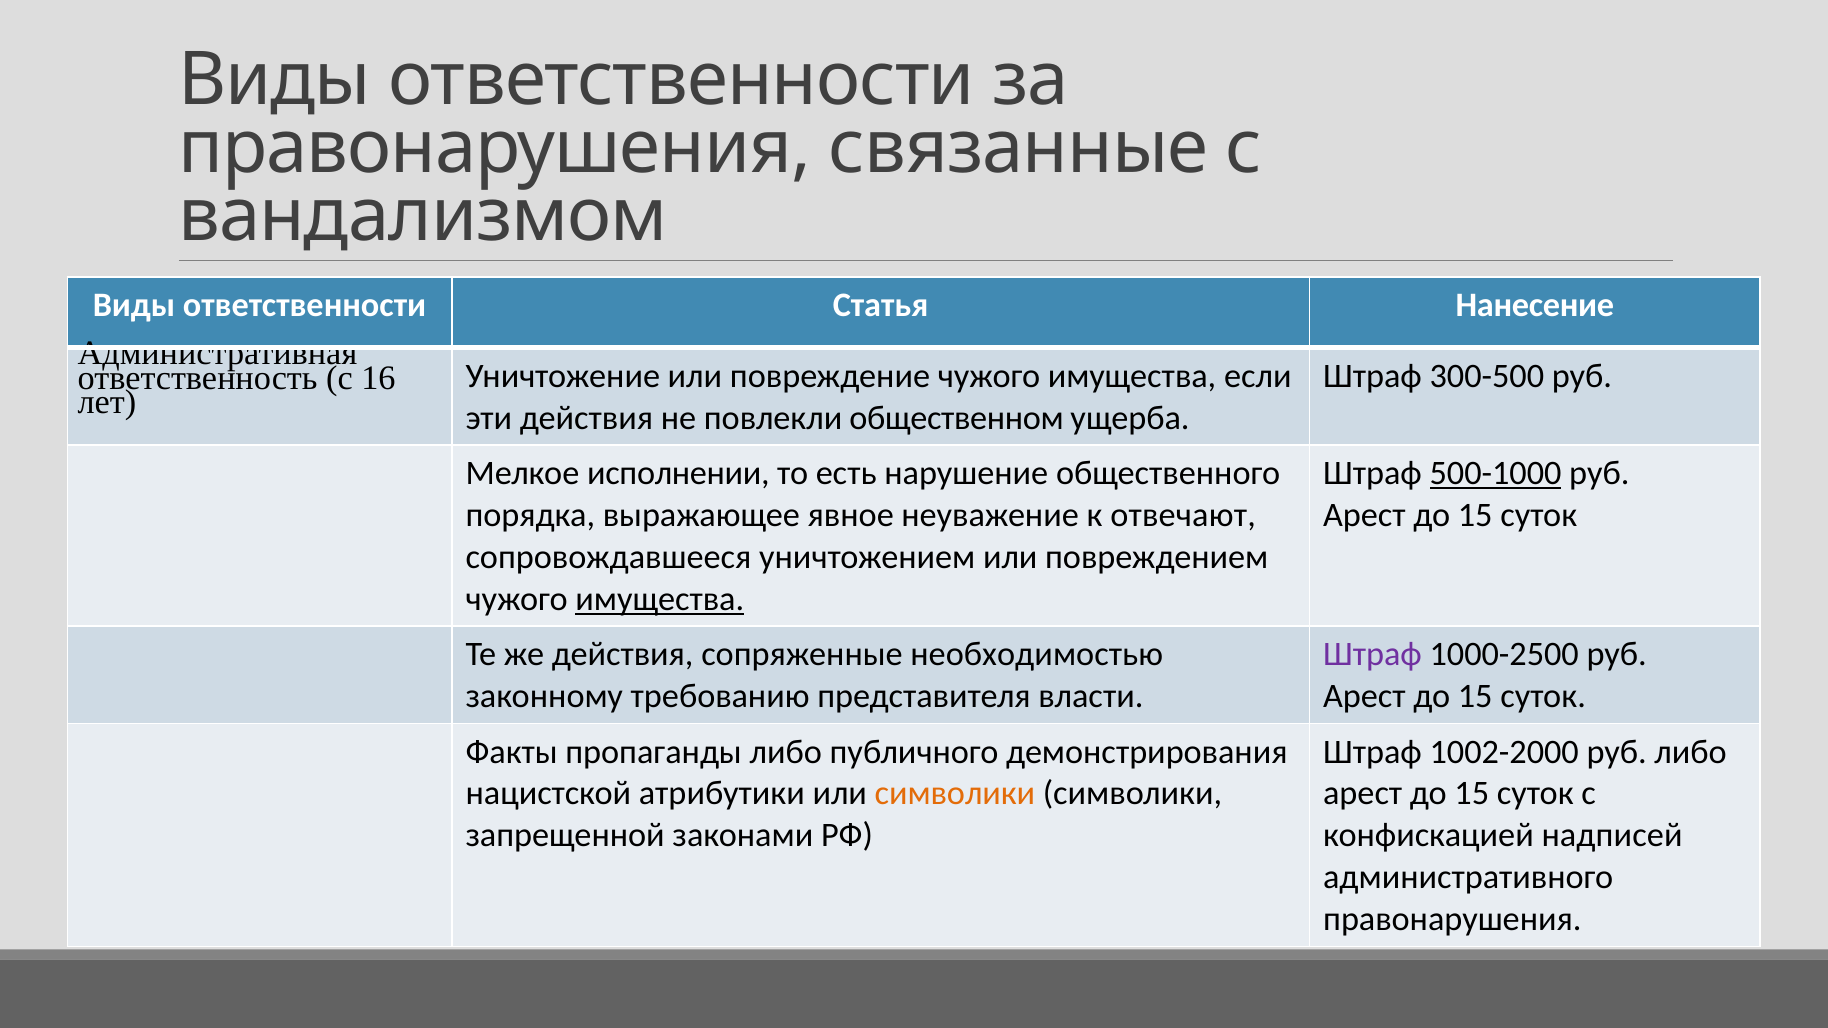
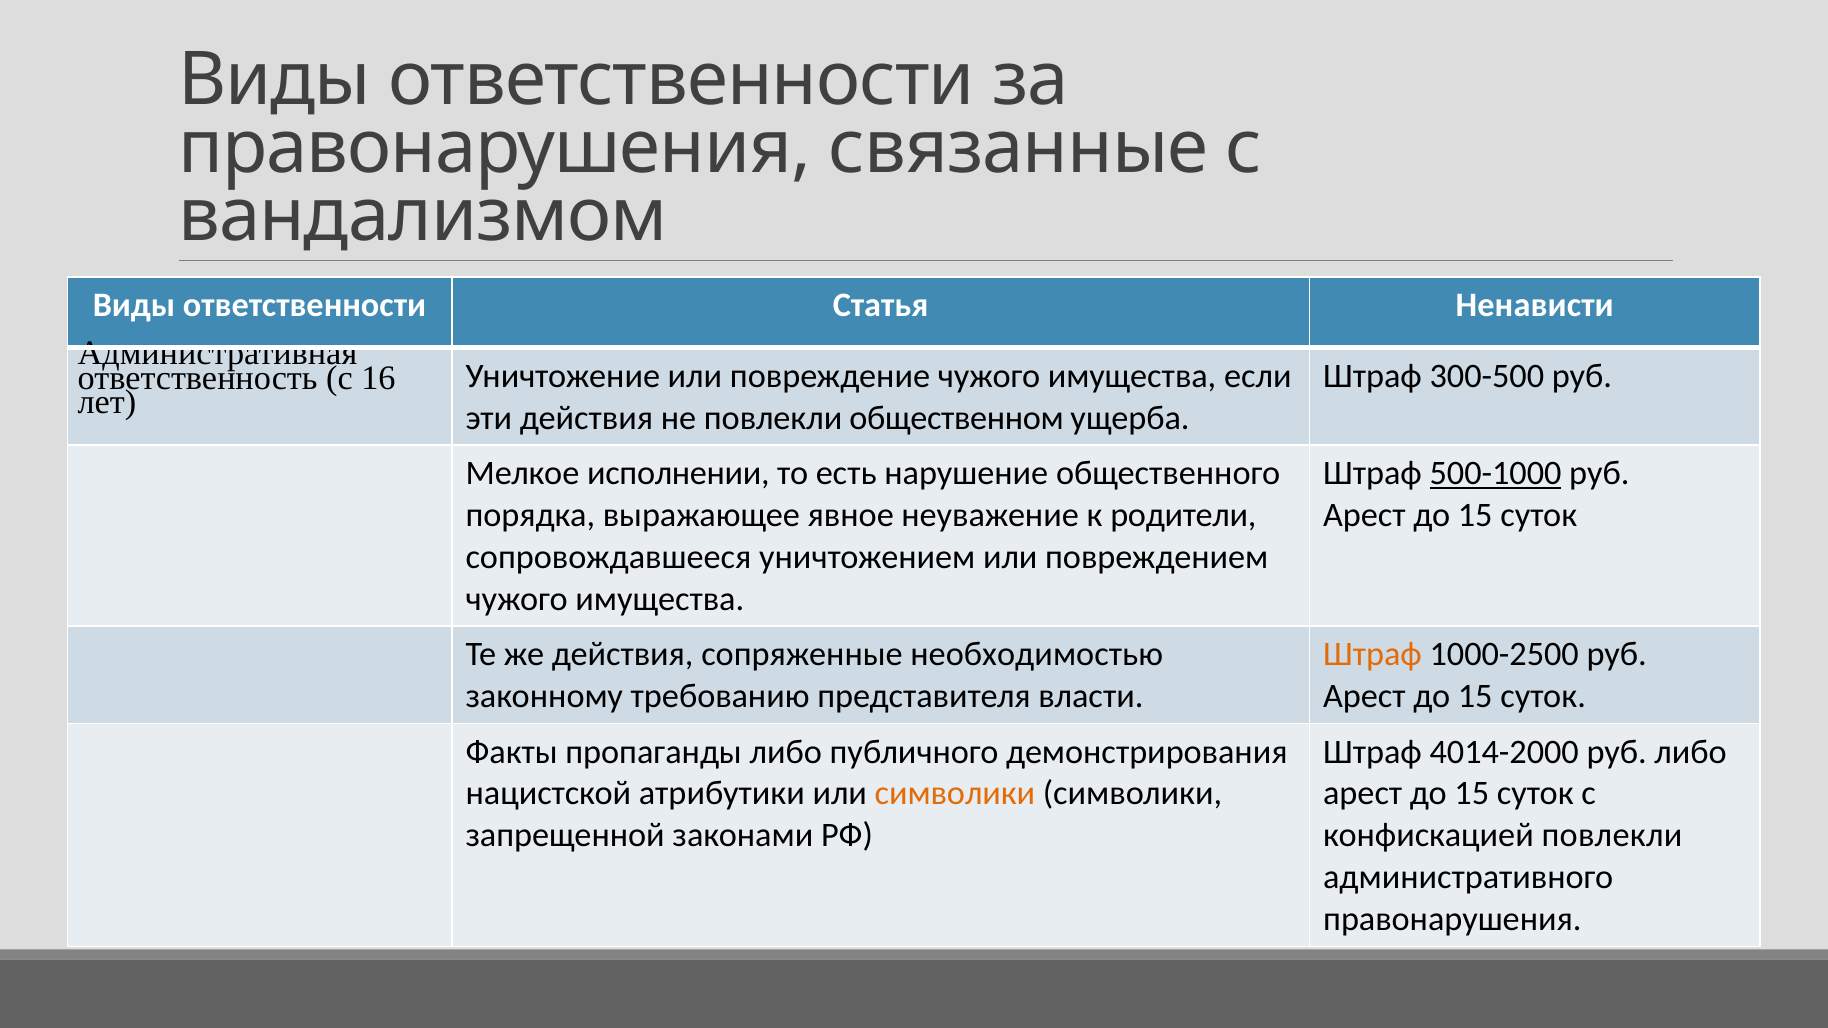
Нанесение: Нанесение -> Ненависти (1535, 305)
отвечают: отвечают -> родители (1183, 515)
имущества underline: present -> none (660, 599)
Штраф colour: purple -> orange (1373, 655)
1002-2000: 1002-2000 -> 4014-2000 (1504, 752)
конфискацией надписей: надписей -> повлекли (1612, 836)
